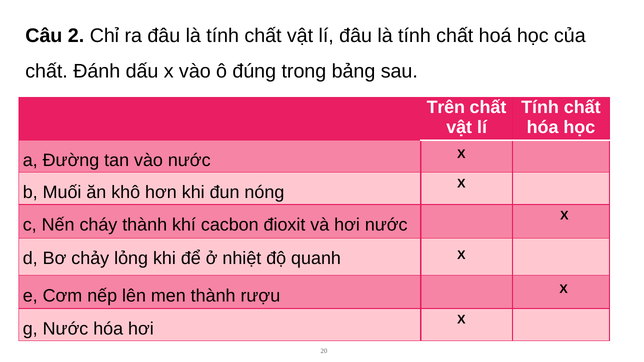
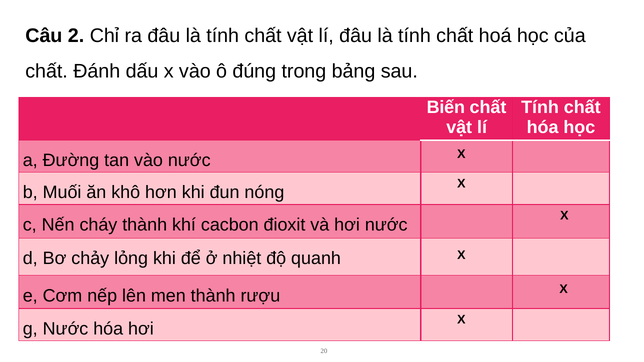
Trên: Trên -> Biến (446, 107)
